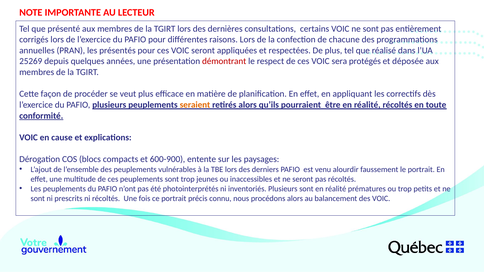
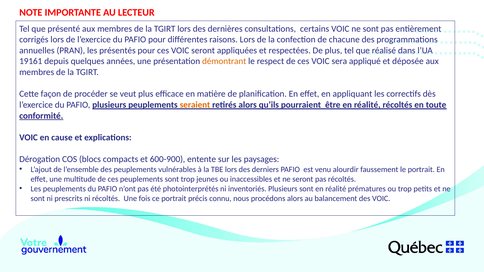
25269: 25269 -> 19161 (31, 61)
démontrant colour: red -> orange (224, 61)
protégés: protégés -> appliqué (365, 61)
